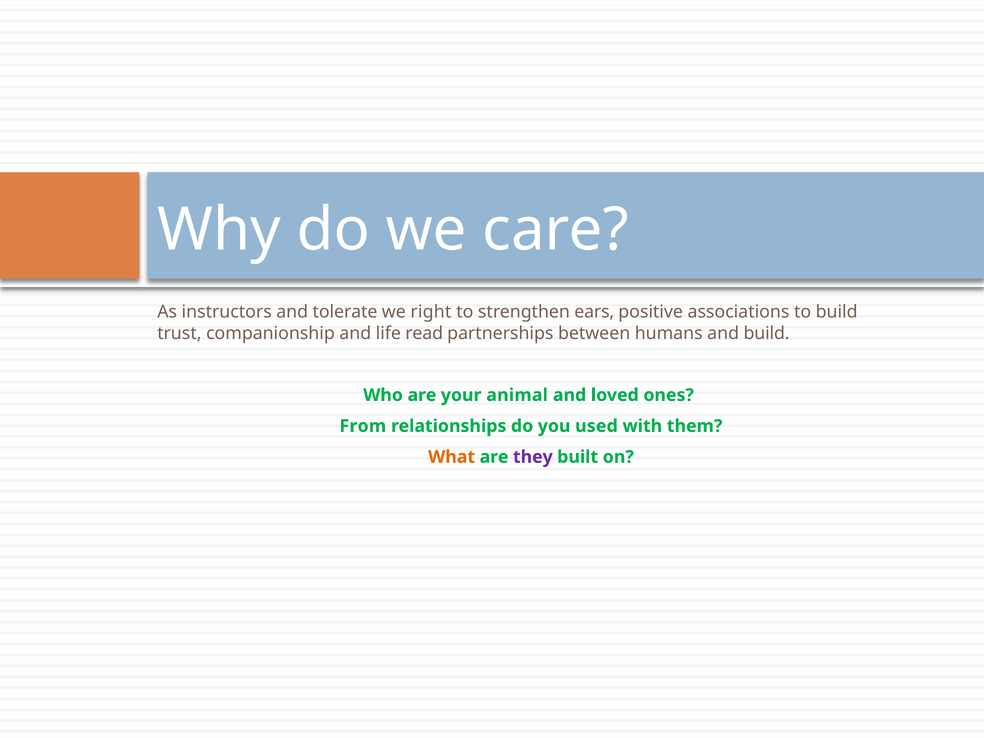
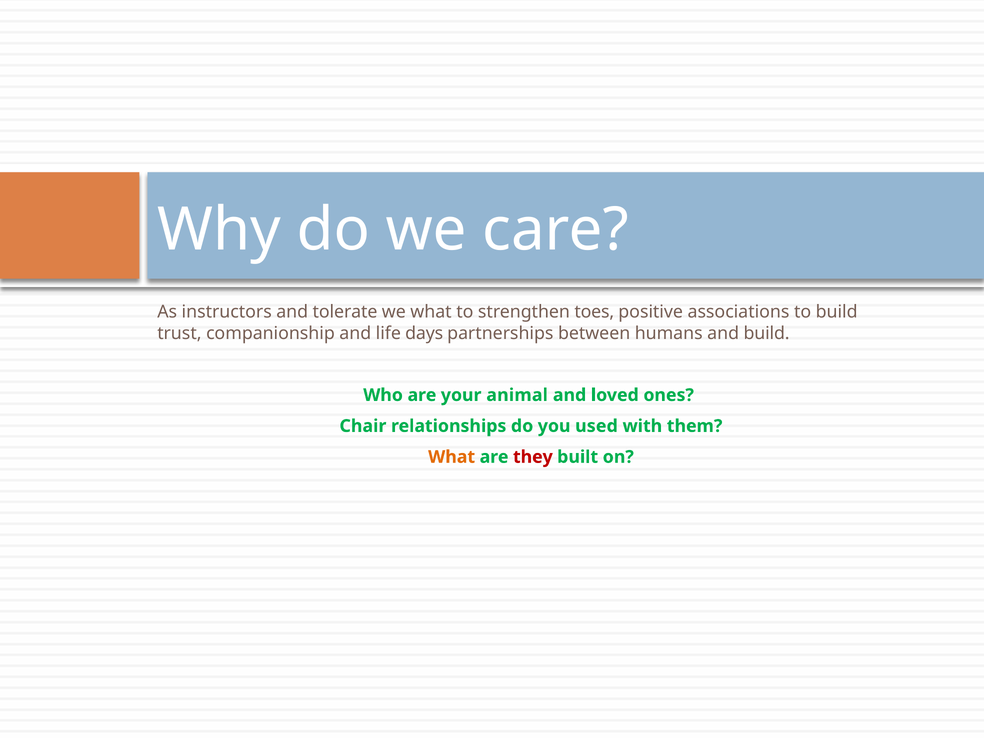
we right: right -> what (431, 312)
ears: ears -> toes (594, 312)
read: read -> days (424, 333)
From: From -> Chair (363, 426)
they colour: purple -> red (533, 457)
